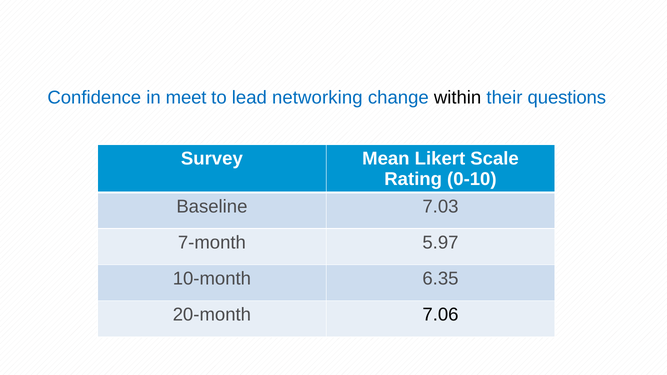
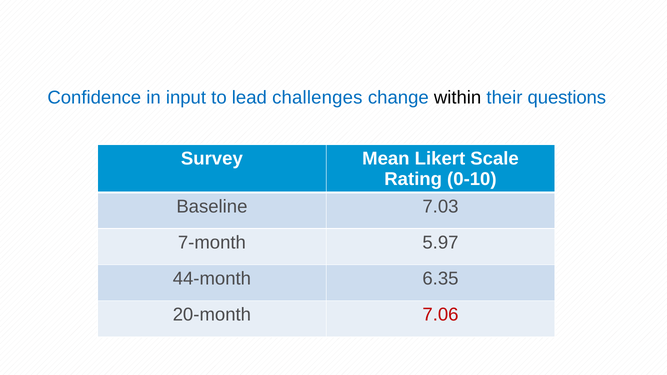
meet: meet -> input (186, 98)
networking: networking -> challenges (317, 98)
10-month: 10-month -> 44-month (212, 279)
7.06 colour: black -> red (441, 315)
